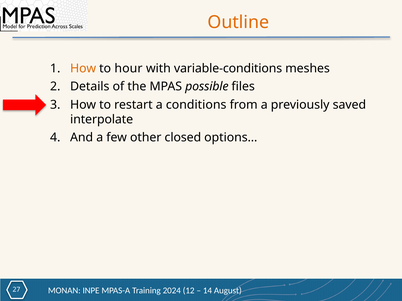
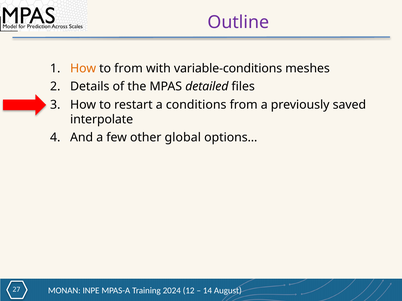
Outline colour: orange -> purple (238, 22)
to hour: hour -> from (128, 69)
possible: possible -> detailed (207, 87)
closed: closed -> global (183, 138)
